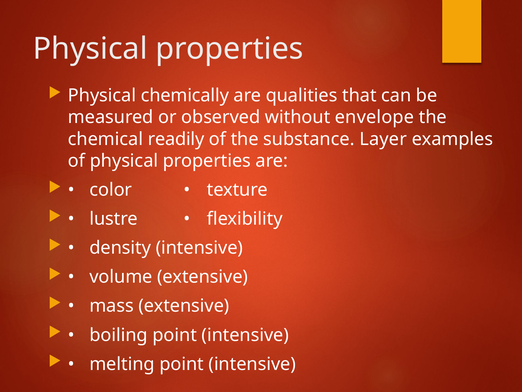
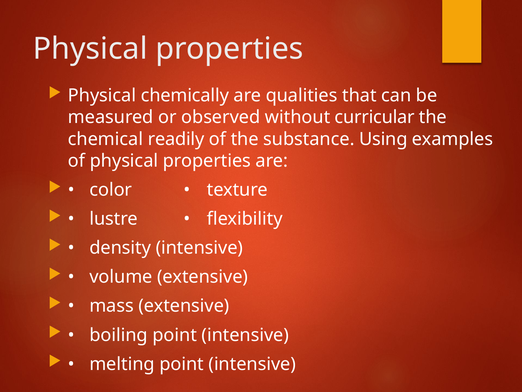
envelope: envelope -> curricular (375, 117)
Layer: Layer -> Using (383, 139)
